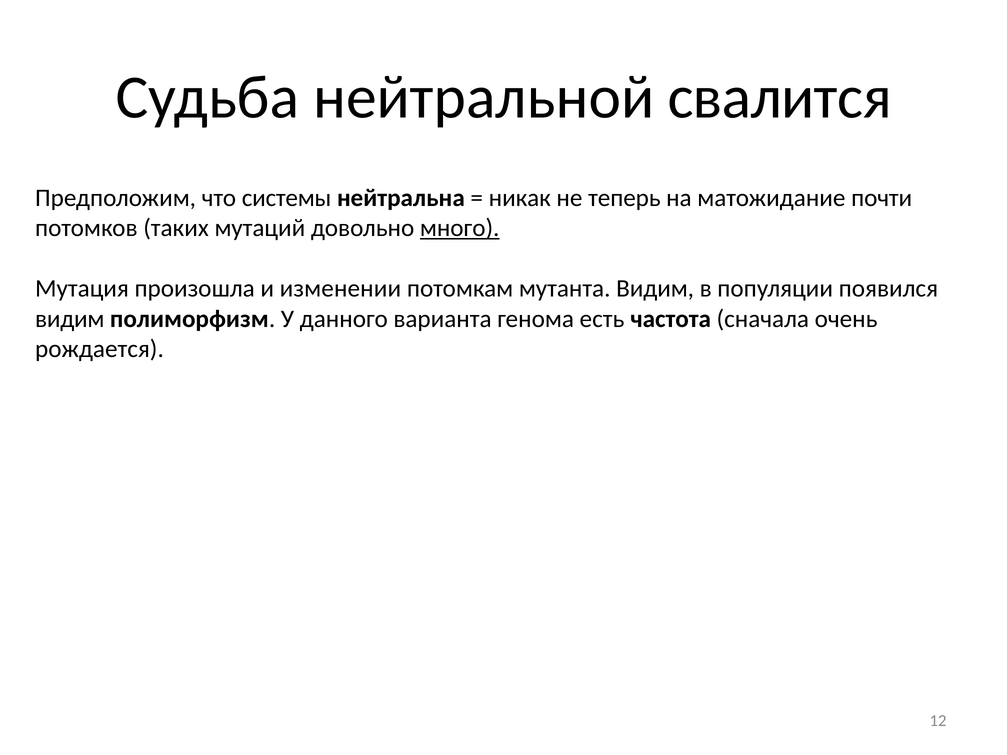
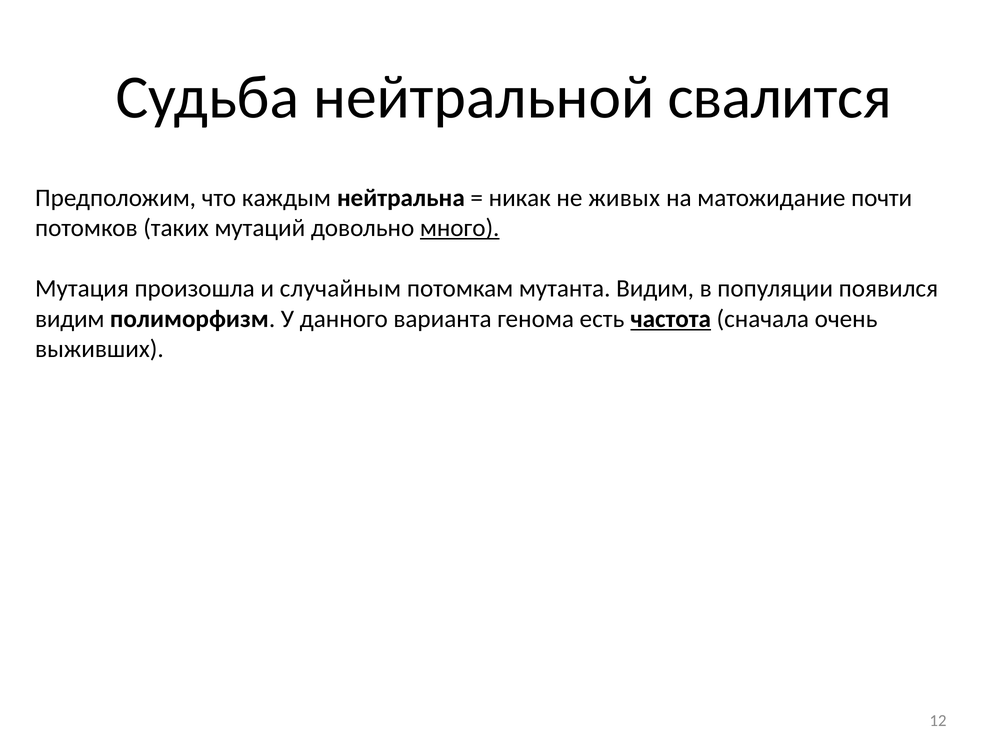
системы: системы -> каждым (286, 198)
теперь: теперь -> живых (624, 198)
изменении: изменении -> случайным (340, 289)
частота underline: none -> present (671, 319)
рождается: рождается -> выживших (99, 349)
